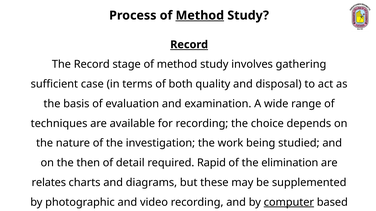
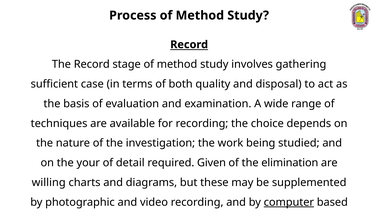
Method underline: present -> none (200, 15)
then: then -> your (88, 163)
Rapid: Rapid -> Given (211, 163)
relates: relates -> willing (49, 183)
